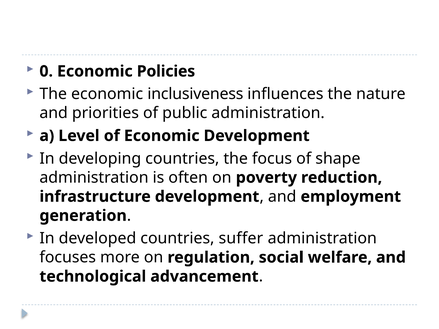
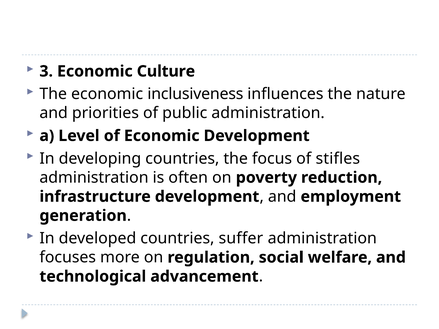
0: 0 -> 3 (46, 71)
Policies: Policies -> Culture (166, 71)
shape: shape -> stifles (338, 159)
